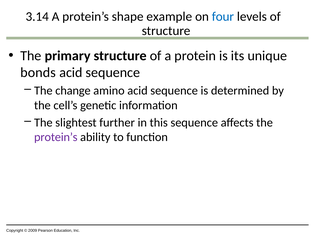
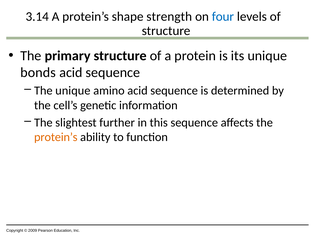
example: example -> strength (169, 17)
The change: change -> unique (73, 91)
protein’s colour: purple -> orange (56, 137)
